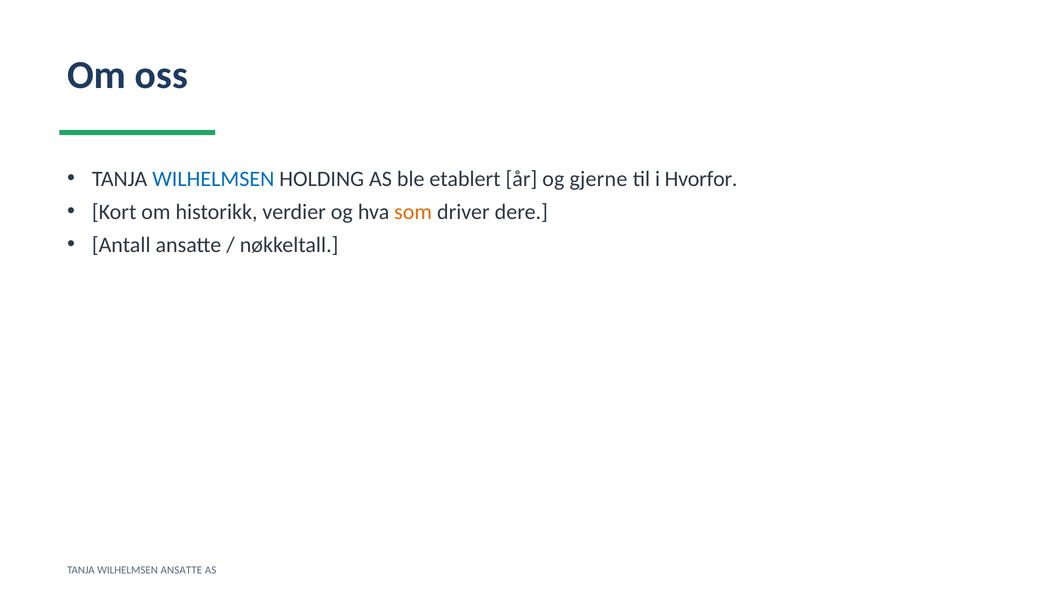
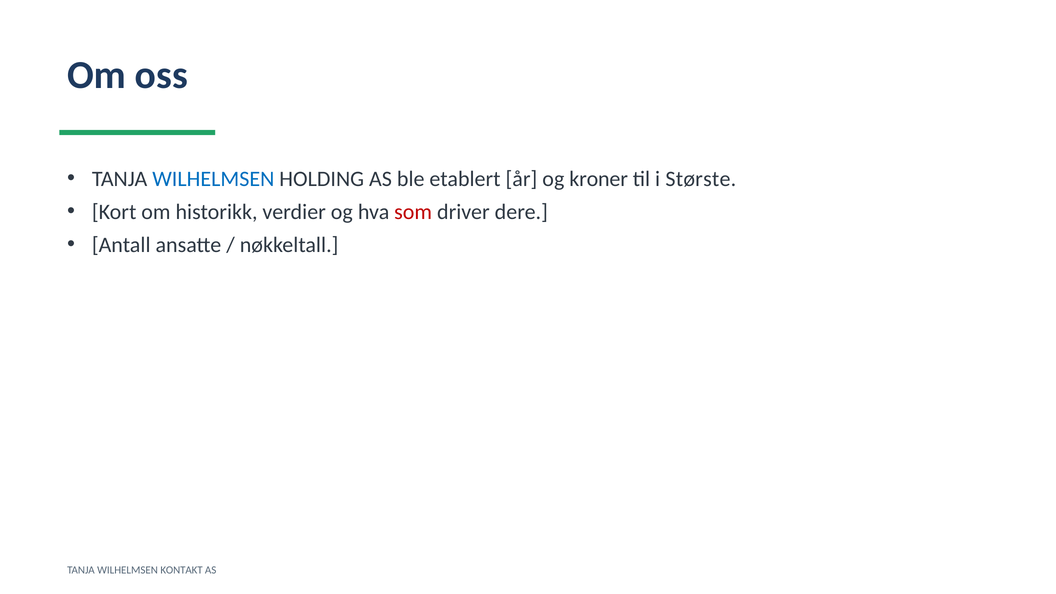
gjerne: gjerne -> kroner (599, 179)
Hvorfor: Hvorfor -> Største (701, 179)
som colour: orange -> red (413, 212)
WILHELMSEN ANSATTE: ANSATTE -> KONTAKT (182, 570)
